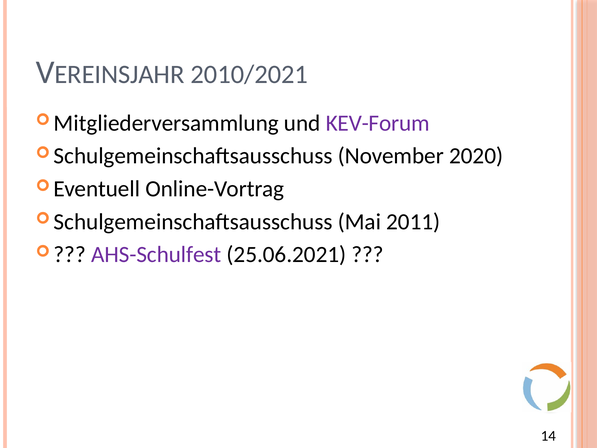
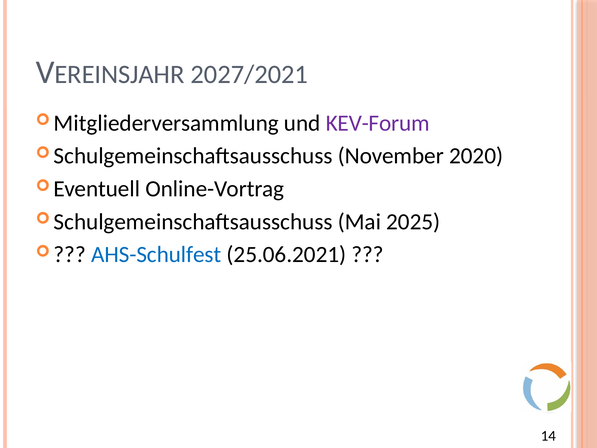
2010/2021: 2010/2021 -> 2027/2021 (249, 74)
2011: 2011 -> 2025 (413, 222)
AHS-Schulfest colour: purple -> blue (156, 254)
